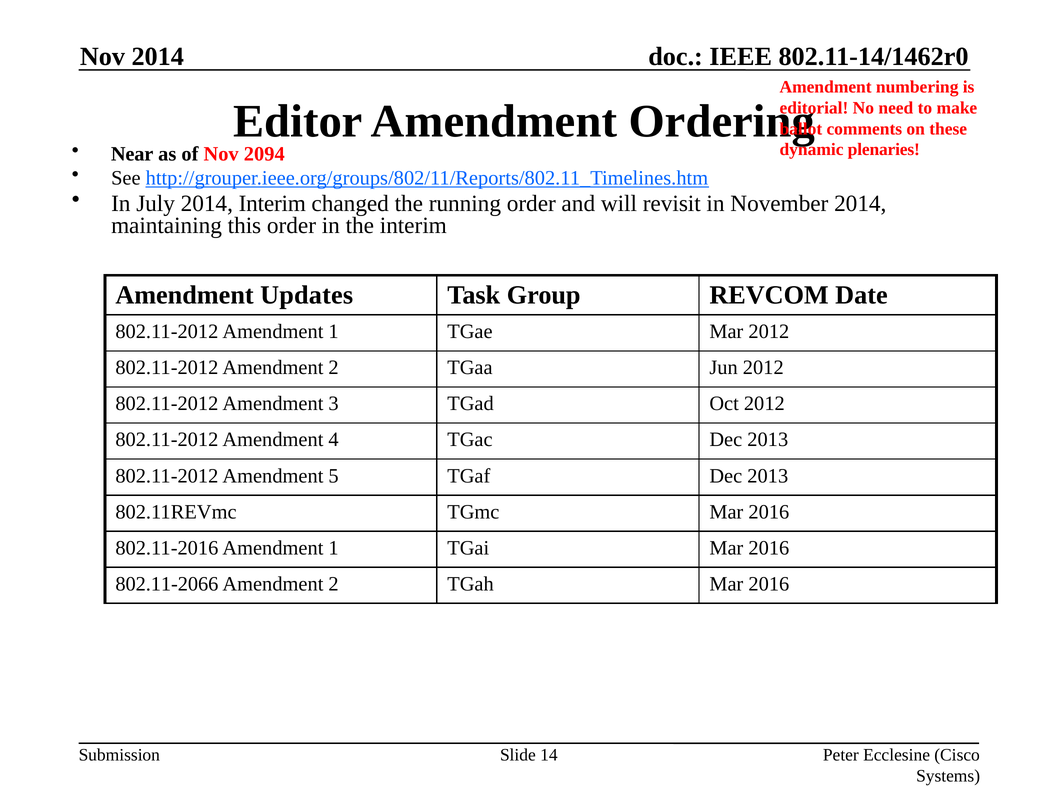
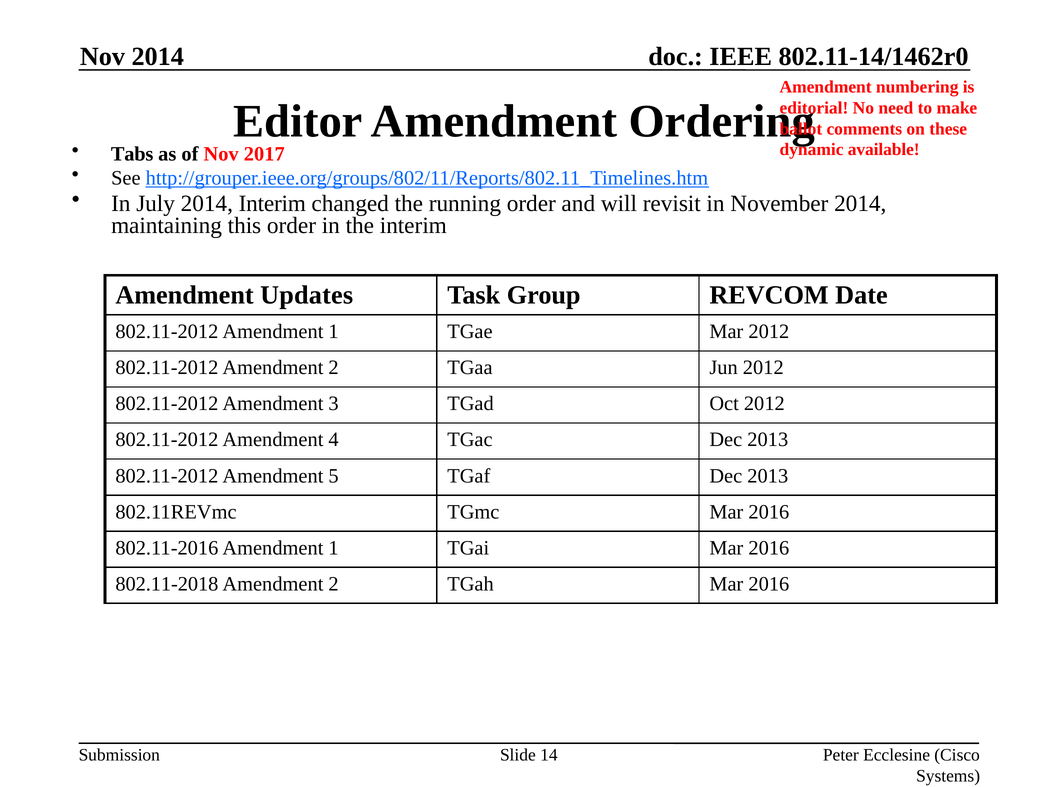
plenaries: plenaries -> available (884, 150)
Near: Near -> Tabs (132, 154)
2094: 2094 -> 2017 (264, 154)
802.11-2066: 802.11-2066 -> 802.11-2018 (167, 584)
